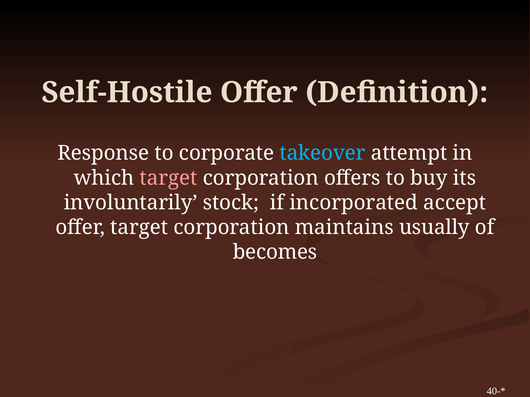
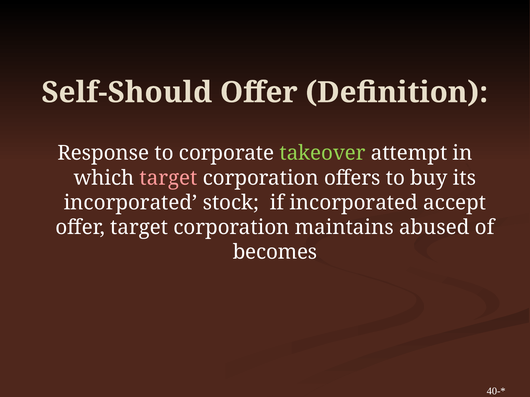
Self-Hostile: Self-Hostile -> Self-Should (127, 93)
takeover colour: light blue -> light green (323, 153)
involuntarily: involuntarily -> incorporated (131, 203)
usually: usually -> abused (434, 228)
